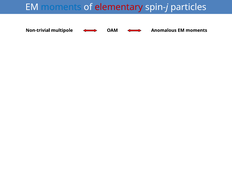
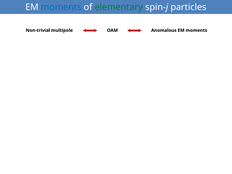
elementary colour: red -> green (119, 7)
